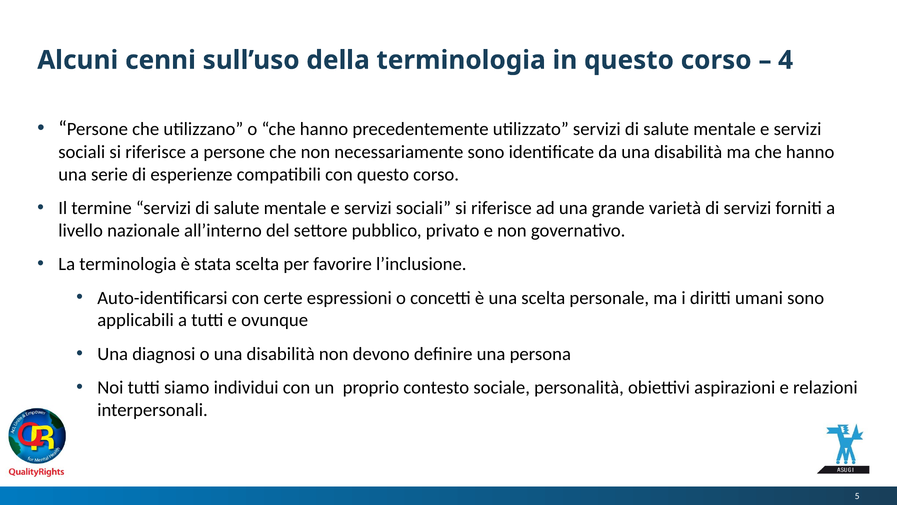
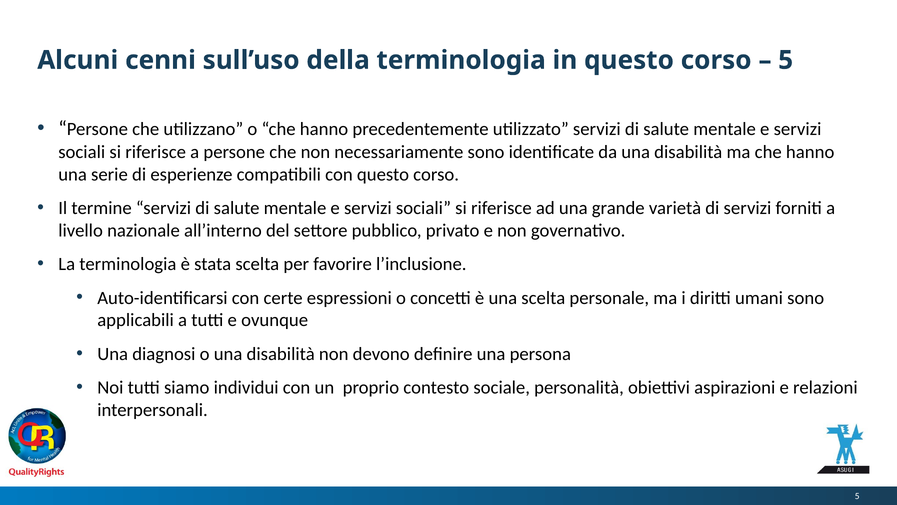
4: 4 -> 5 (786, 60)
